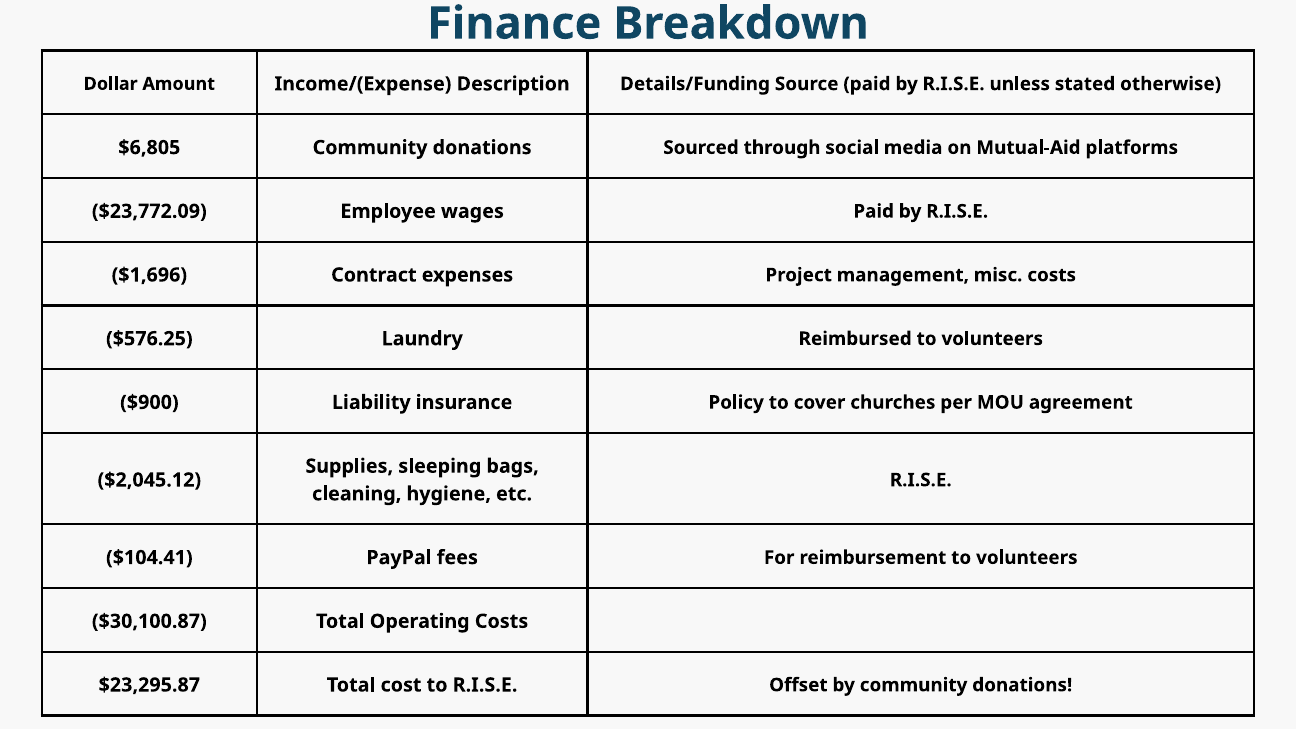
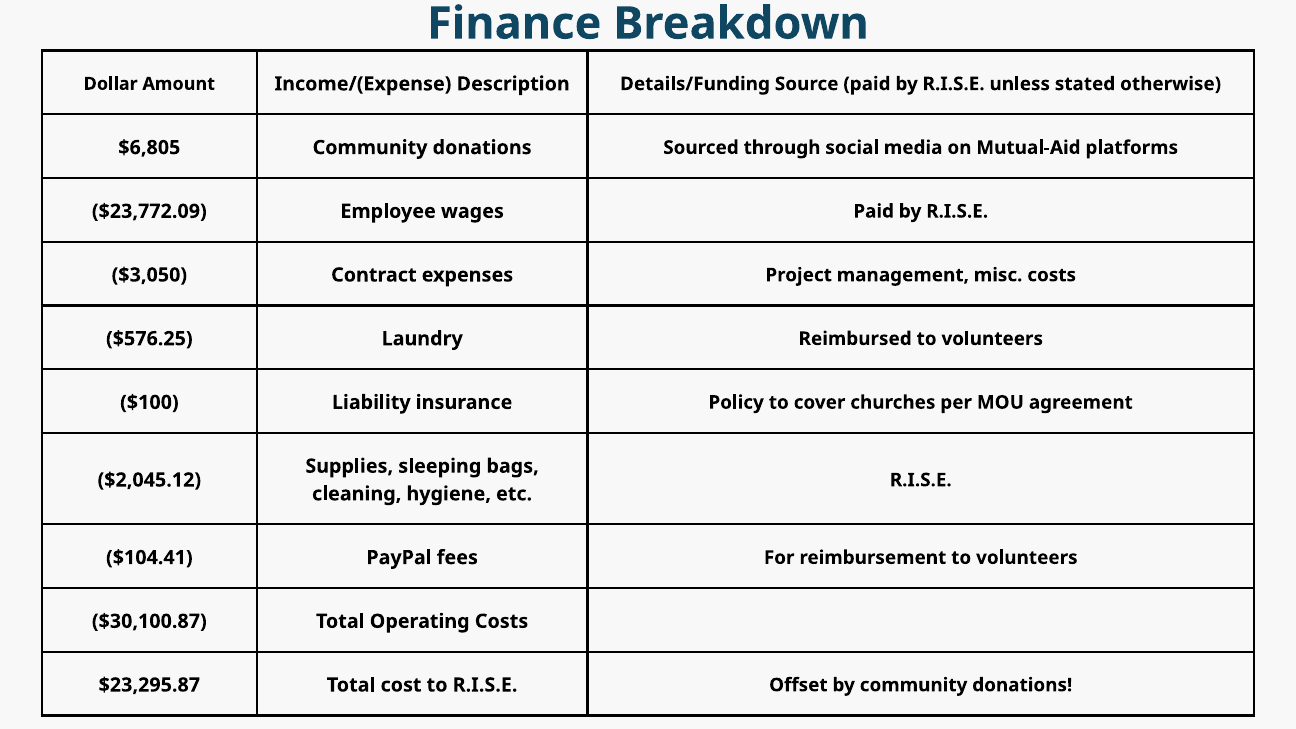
$1,696: $1,696 -> $3,050 (149, 275)
$900: $900 -> $100 (149, 402)
